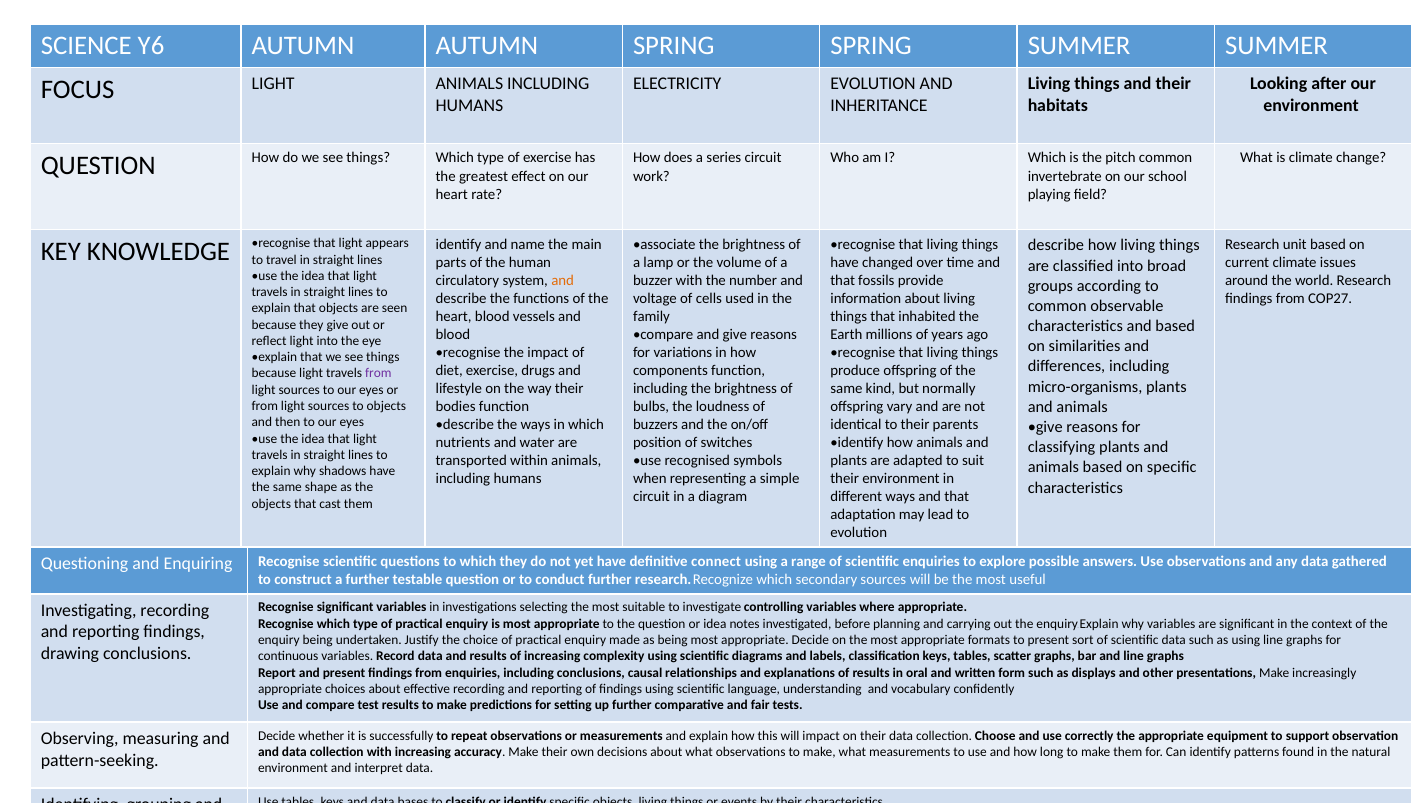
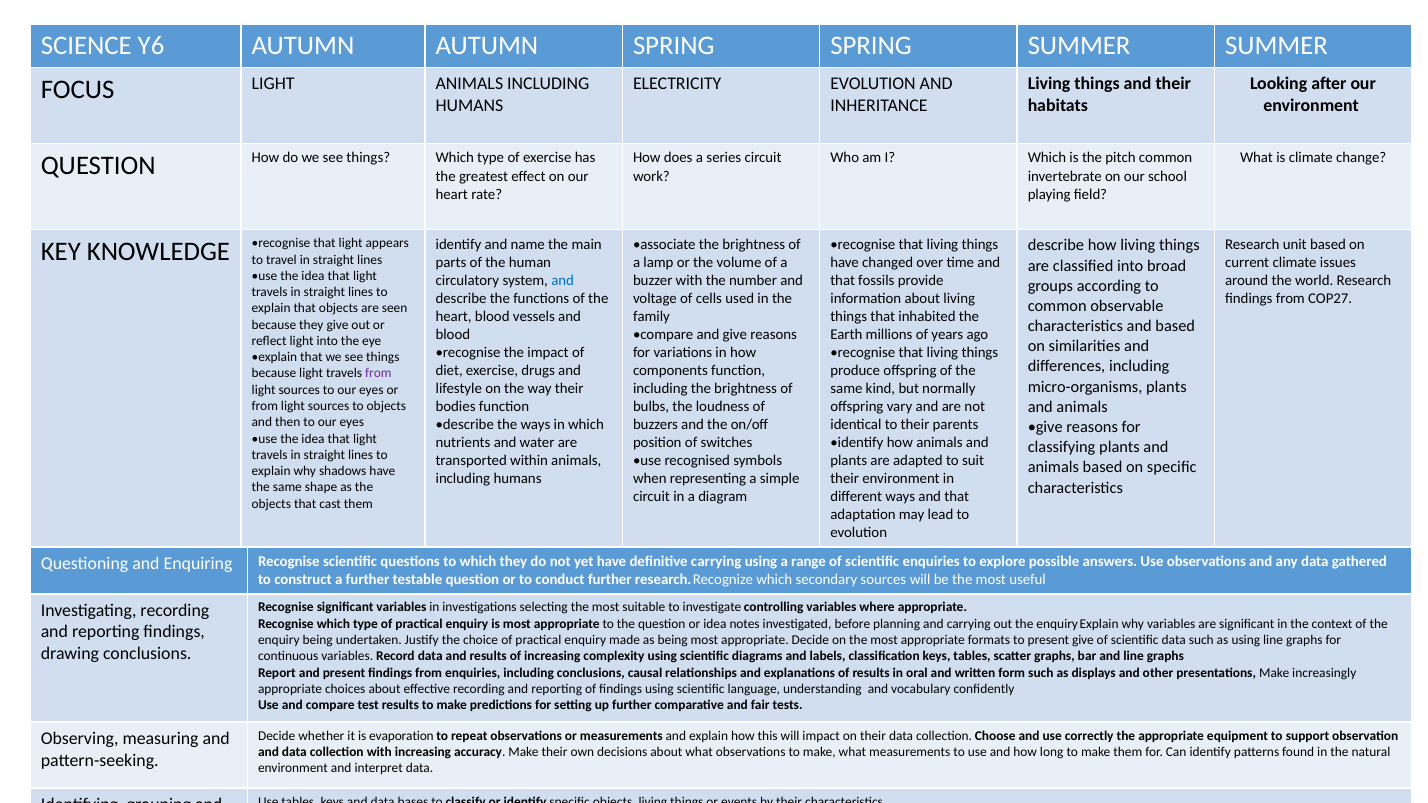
and colour: orange -> blue (563, 280)
definitive connect: connect -> carrying (716, 562)
present sort: sort -> give (1083, 640)
successfully: successfully -> evaporation (401, 736)
